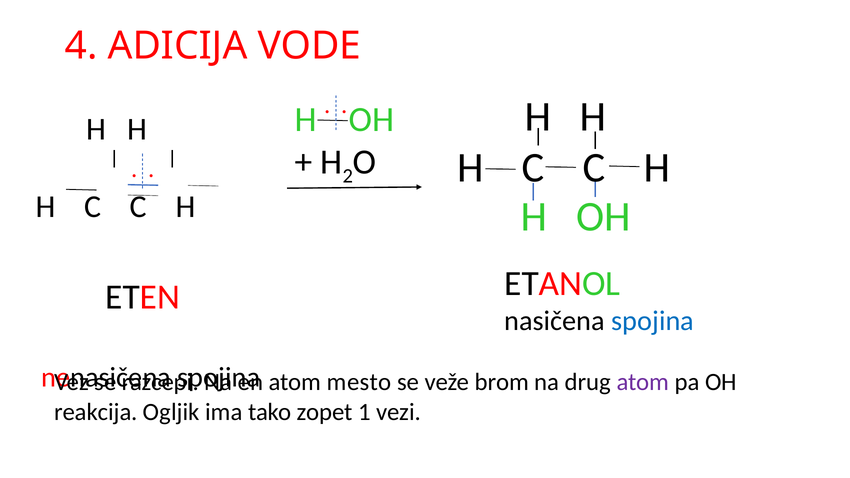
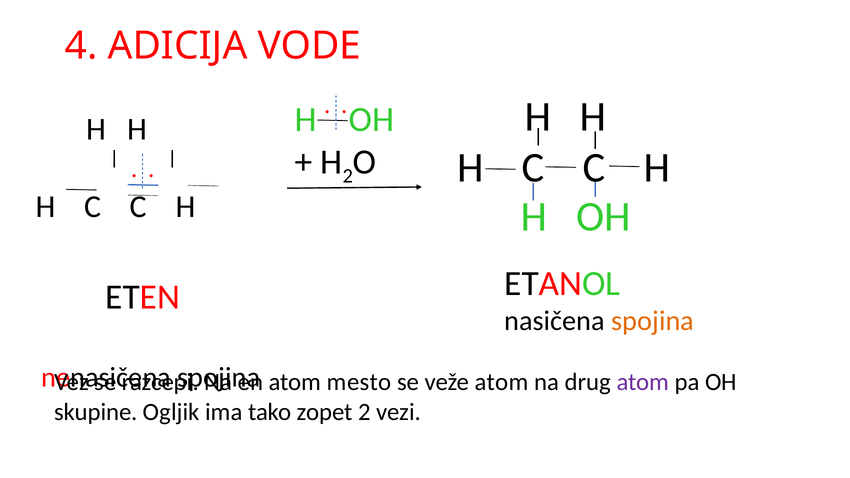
spojina colour: blue -> orange (653, 321)
veže brom: brom -> atom (502, 382)
reakcija: reakcija -> skupine (96, 412)
zopet 1: 1 -> 2 (365, 412)
